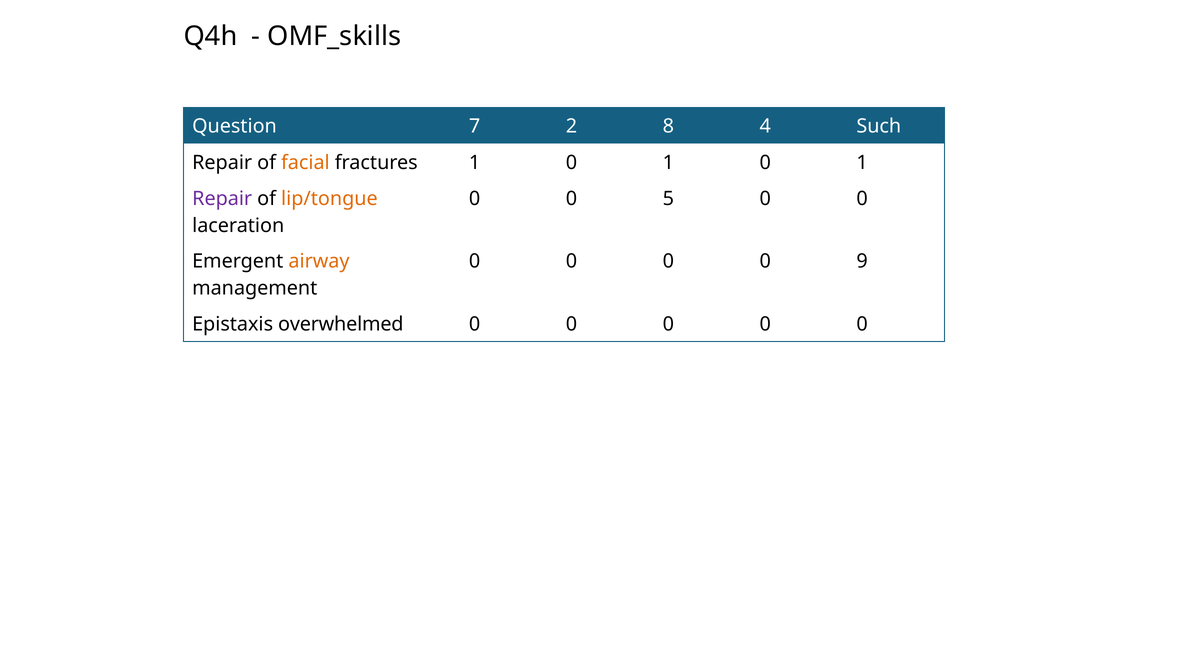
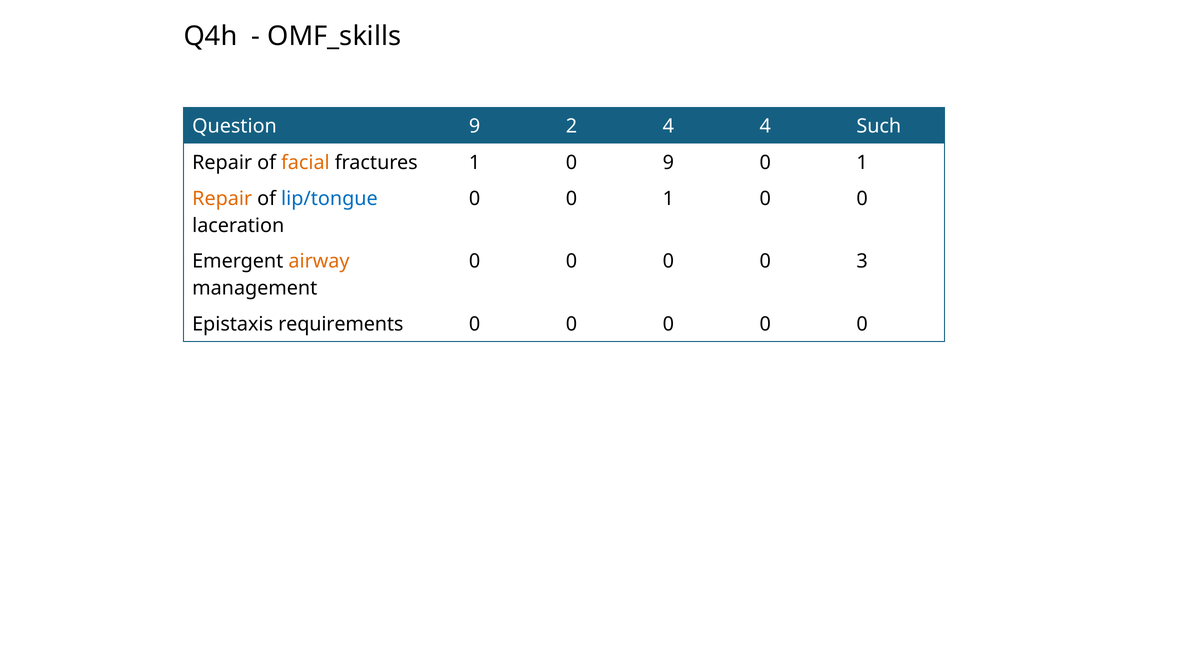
Question 7: 7 -> 9 (475, 126)
2 8: 8 -> 4 (668, 126)
fractures 1 0 1: 1 -> 9 (668, 163)
Repair colour: purple -> orange (222, 199)
lip/tongue colour: orange -> blue (329, 199)
0 0 5: 5 -> 1 (668, 199)
9: 9 -> 3 (862, 262)
overwhelmed: overwhelmed -> requirements (341, 324)
